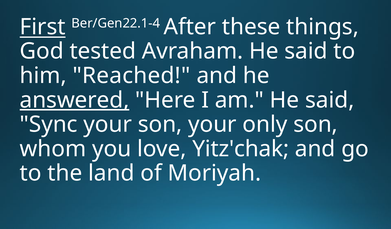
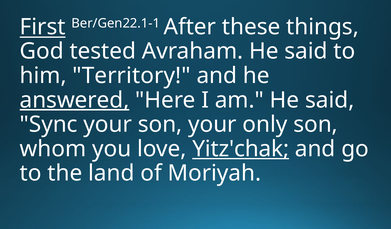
Ber/Gen22.1-4: Ber/Gen22.1-4 -> Ber/Gen22.1-1 (116, 23)
Reached: Reached -> Territory (132, 76)
Yitz'chak underline: none -> present (241, 149)
